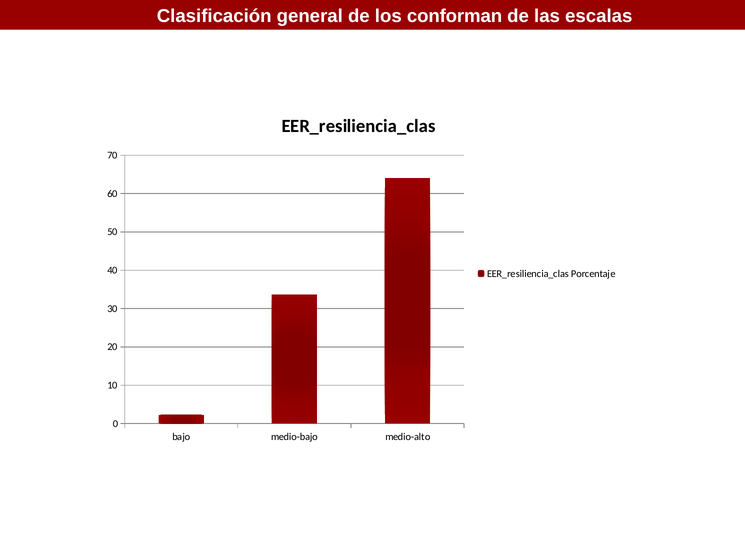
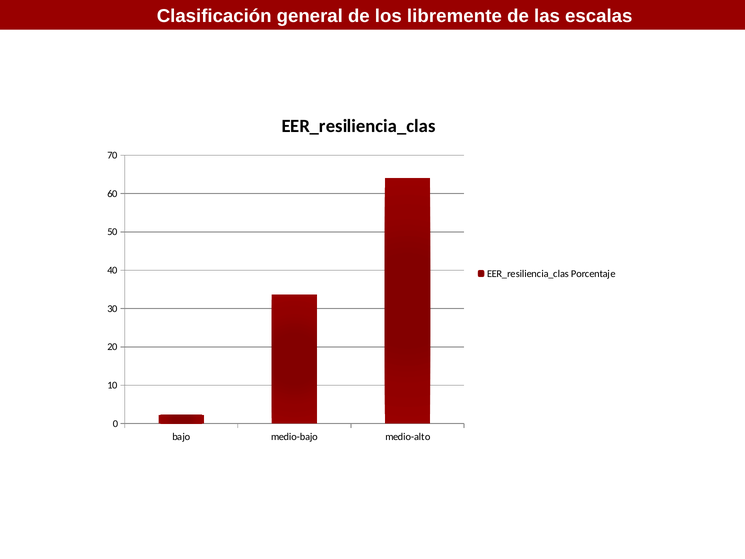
conforman: conforman -> libremente (454, 16)
